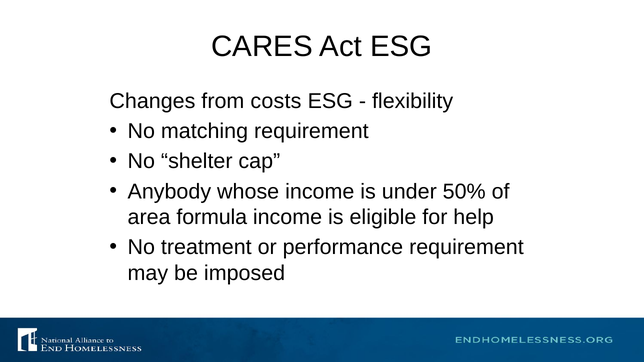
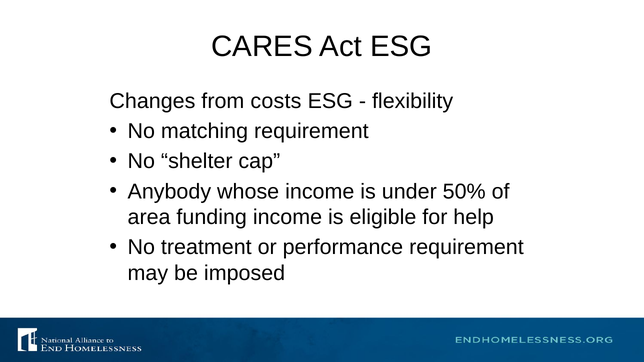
formula: formula -> funding (212, 217)
